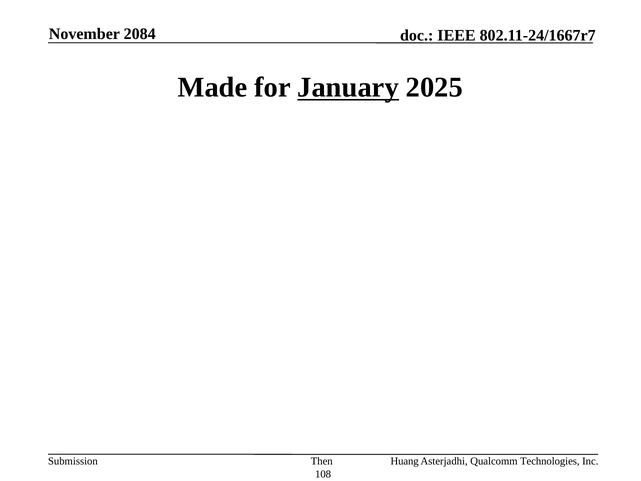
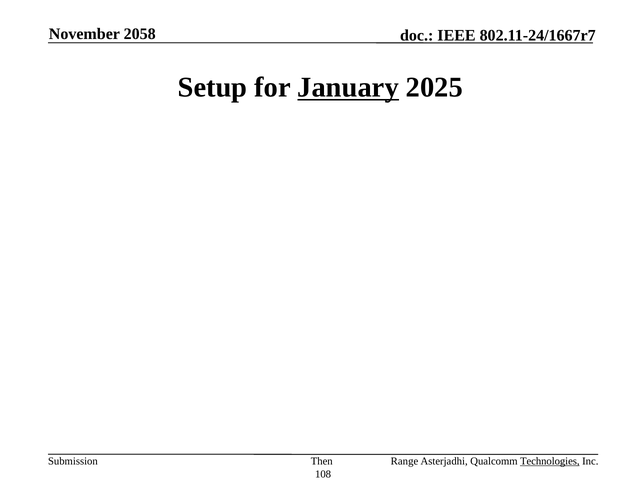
2084: 2084 -> 2058 (140, 34)
Made: Made -> Setup (213, 87)
Huang: Huang -> Range (405, 461)
Technologies underline: none -> present (550, 461)
